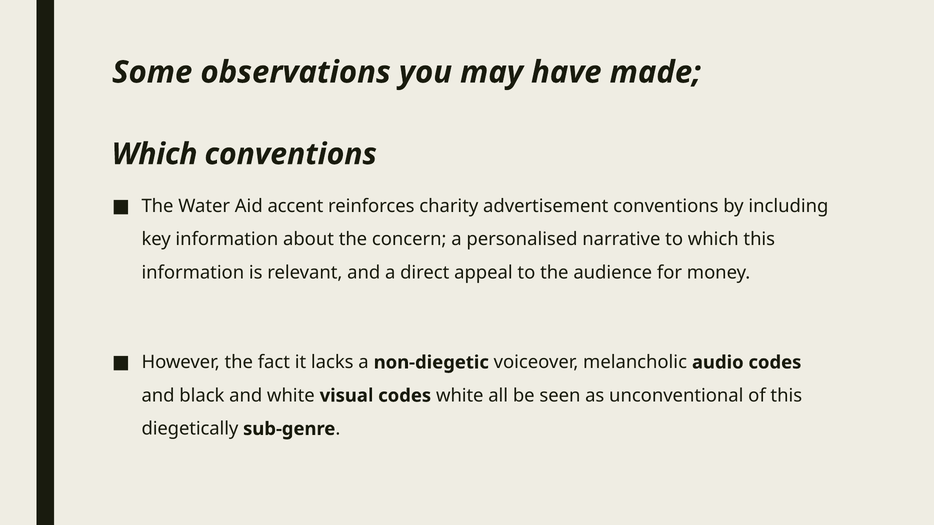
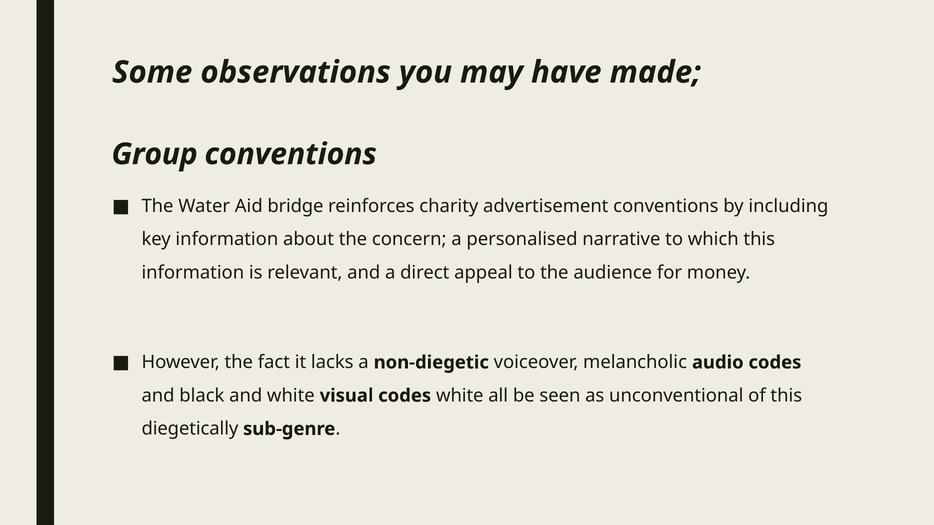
Which: Which -> Group (155, 154)
accent: accent -> bridge (295, 206)
